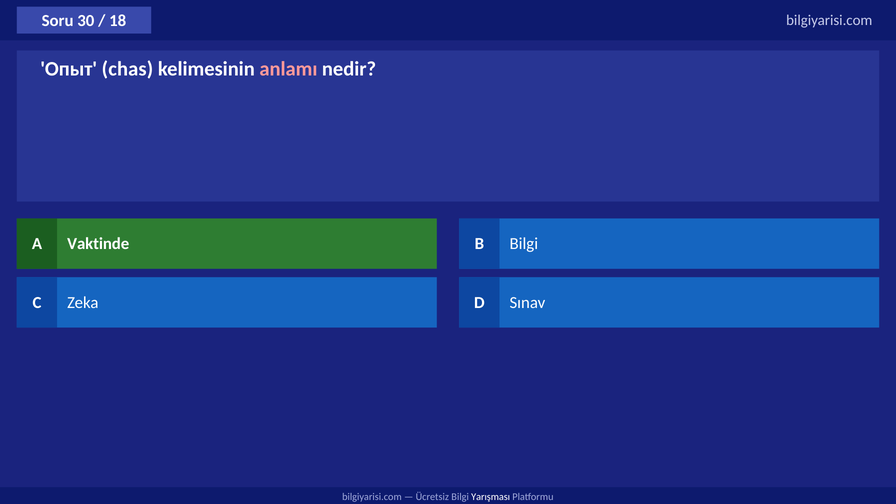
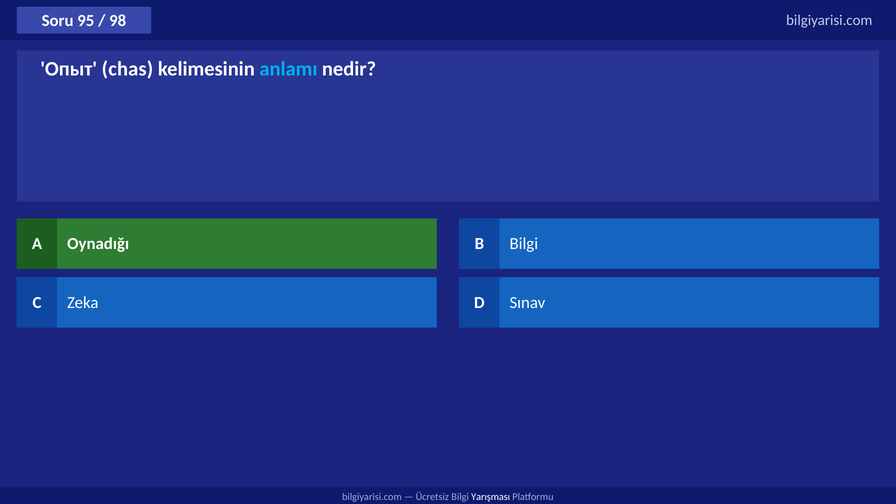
30: 30 -> 95 (86, 20)
18: 18 -> 98 (118, 20)
anlamı colour: pink -> light blue (288, 69)
Vaktinde: Vaktinde -> Oynadığı (98, 244)
